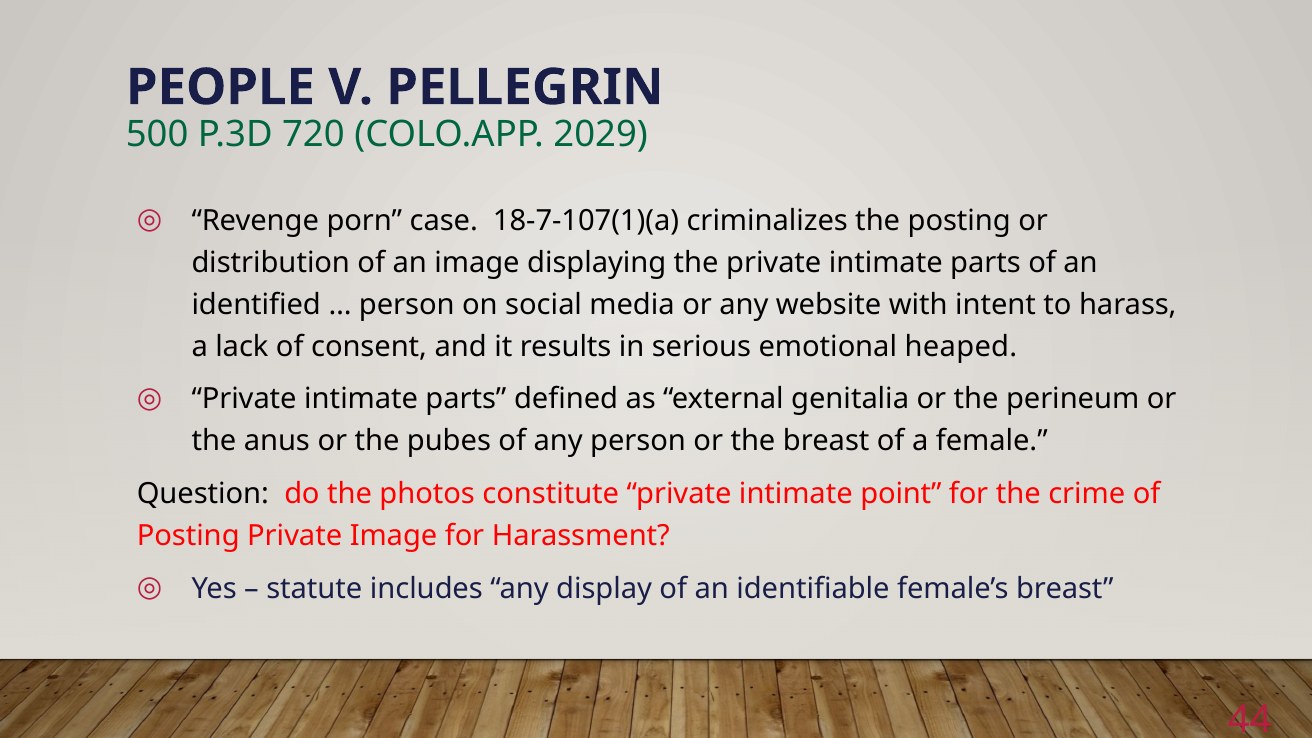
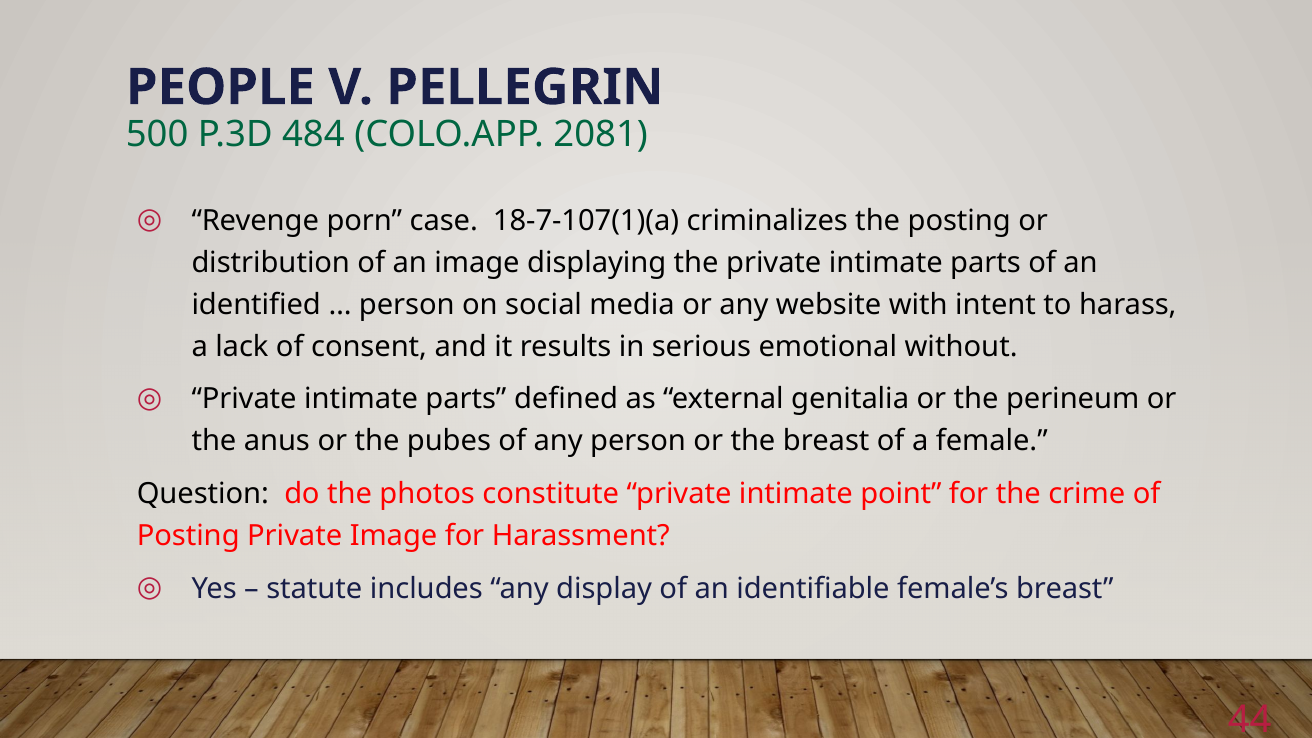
720: 720 -> 484 (313, 135)
2029: 2029 -> 2081 (601, 135)
heaped: heaped -> without (961, 346)
